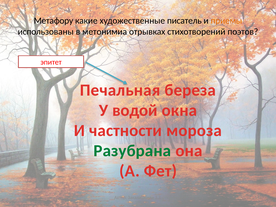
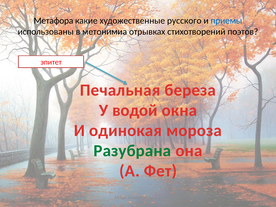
Метафору: Метафору -> Метафора (53, 21)
писатель: писатель -> русского (184, 21)
приемы colour: orange -> blue (226, 21)
частности: частности -> одинокая (126, 131)
